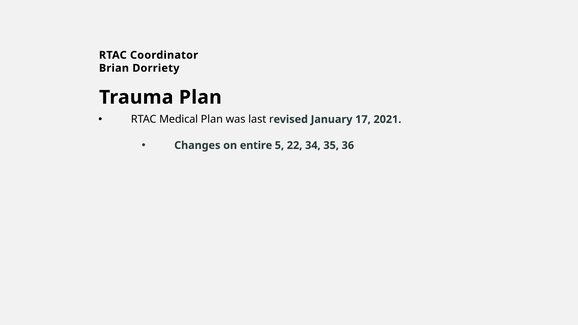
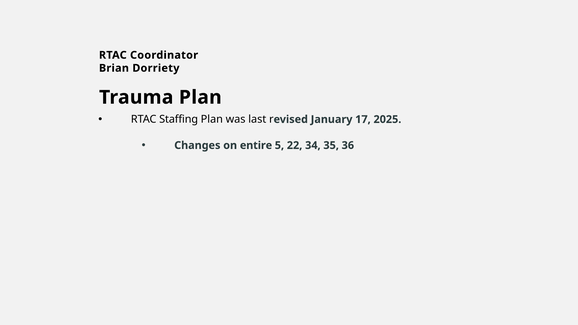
Medical: Medical -> Staffing (179, 119)
2021: 2021 -> 2025 (387, 119)
